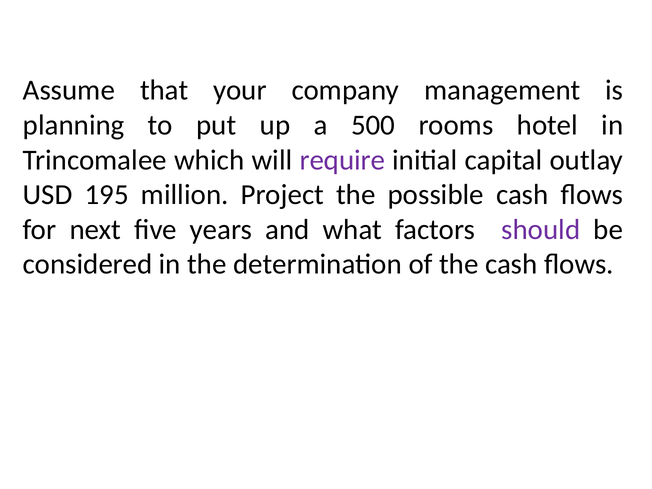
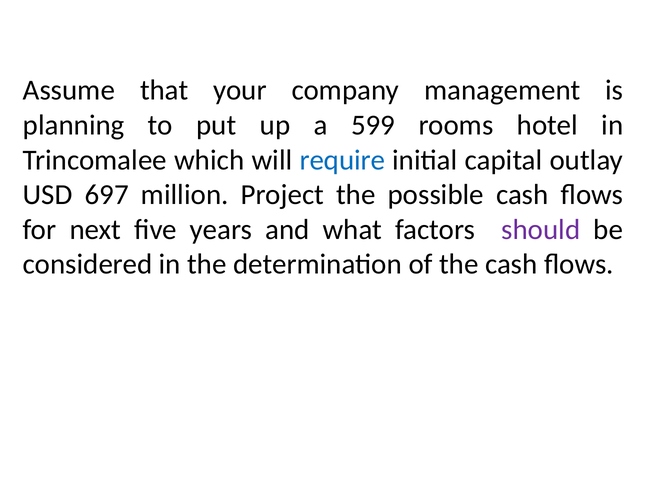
500: 500 -> 599 (373, 125)
require colour: purple -> blue (342, 160)
195: 195 -> 697 (107, 195)
